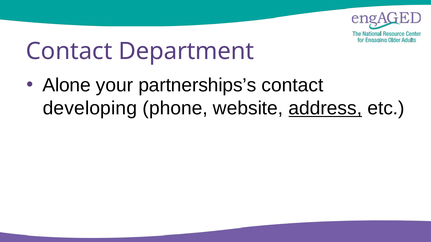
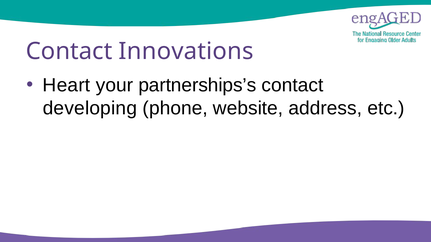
Department: Department -> Innovations (186, 51)
Alone: Alone -> Heart (66, 85)
address underline: present -> none (325, 108)
